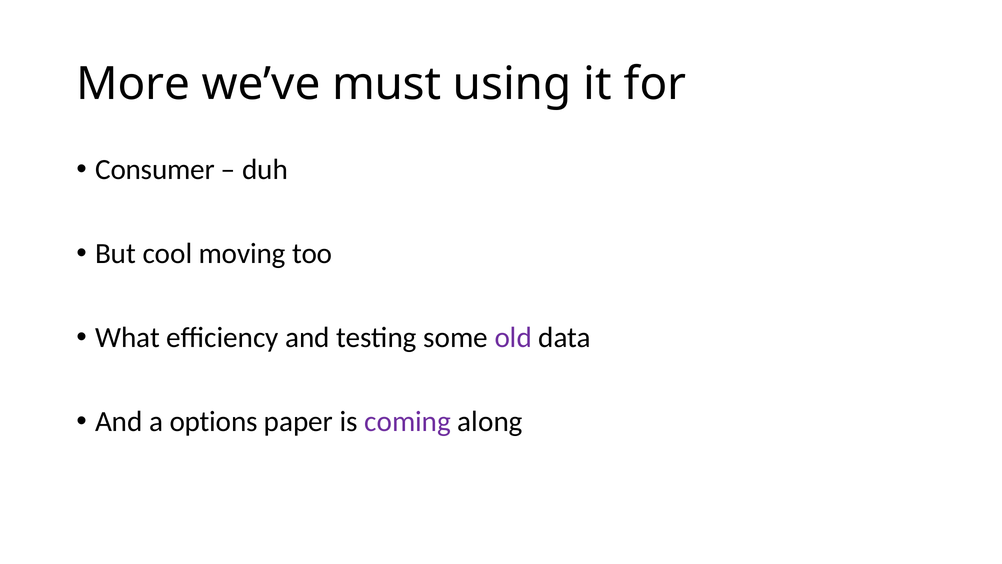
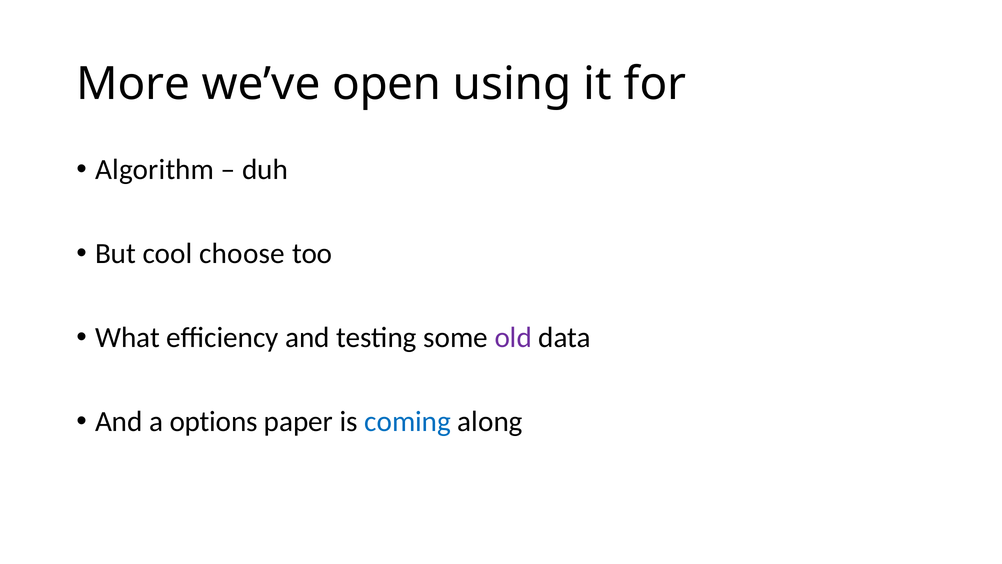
must: must -> open (387, 84)
Consumer: Consumer -> Algorithm (155, 169)
moving: moving -> choose (242, 253)
coming colour: purple -> blue (408, 421)
